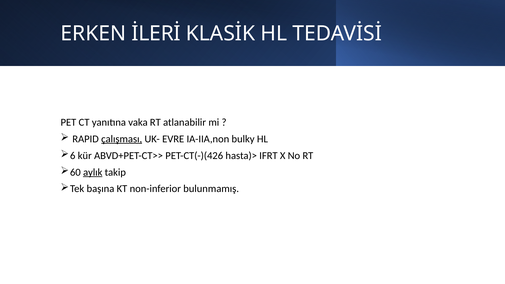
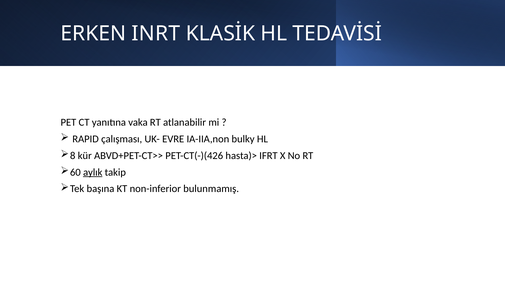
İLERİ: İLERİ -> INRT (156, 33)
çalışması underline: present -> none (122, 139)
6: 6 -> 8 (73, 156)
